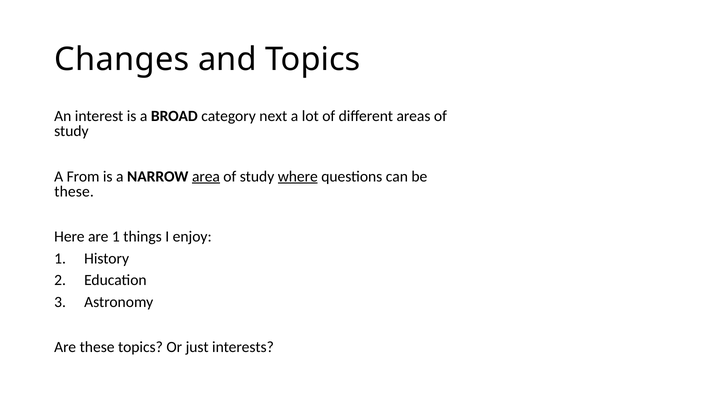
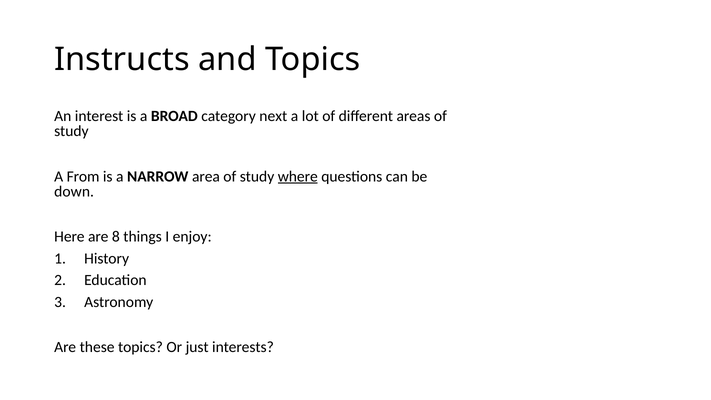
Changes: Changes -> Instructs (122, 60)
area underline: present -> none (206, 176)
these: these -> down (74, 192)
are 1: 1 -> 8 (116, 237)
